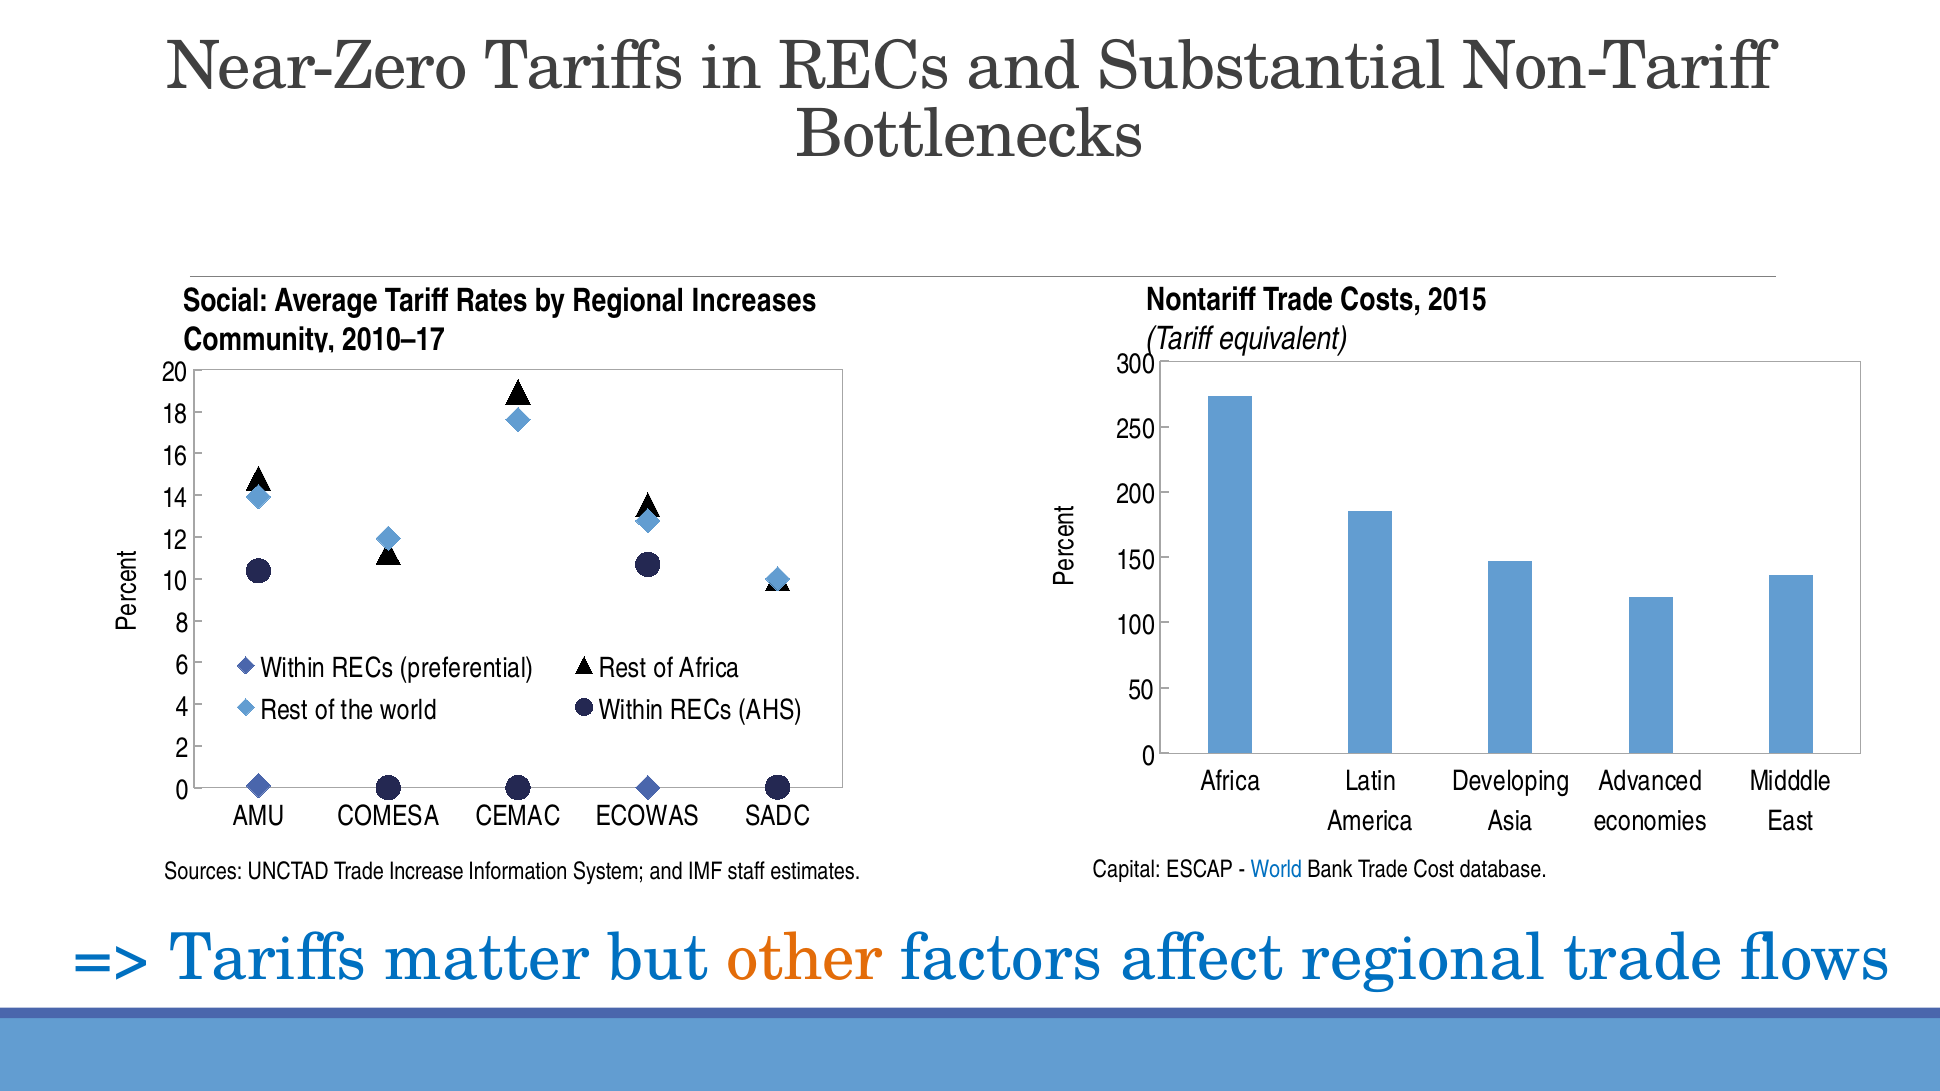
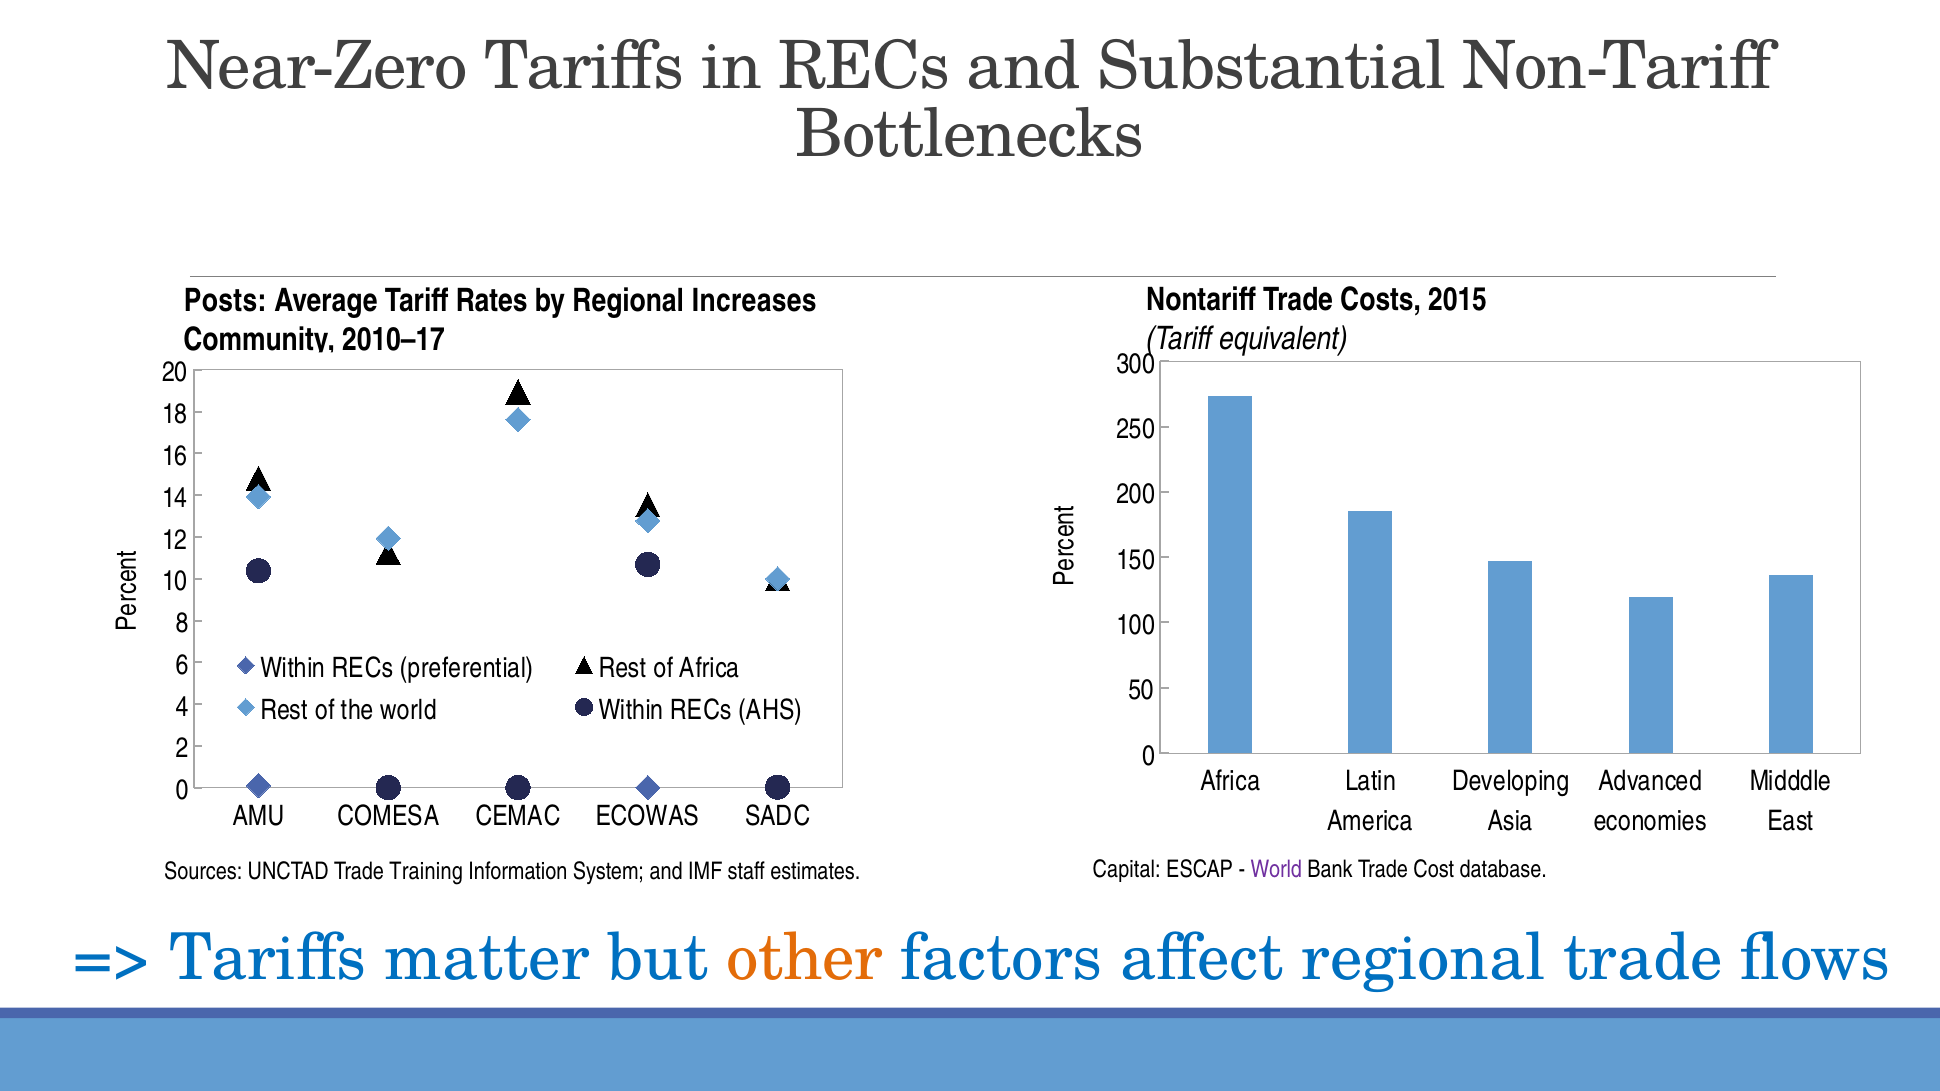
Social: Social -> Posts (225, 301)
World colour: blue -> purple (1276, 870)
Increase: Increase -> Training (426, 871)
